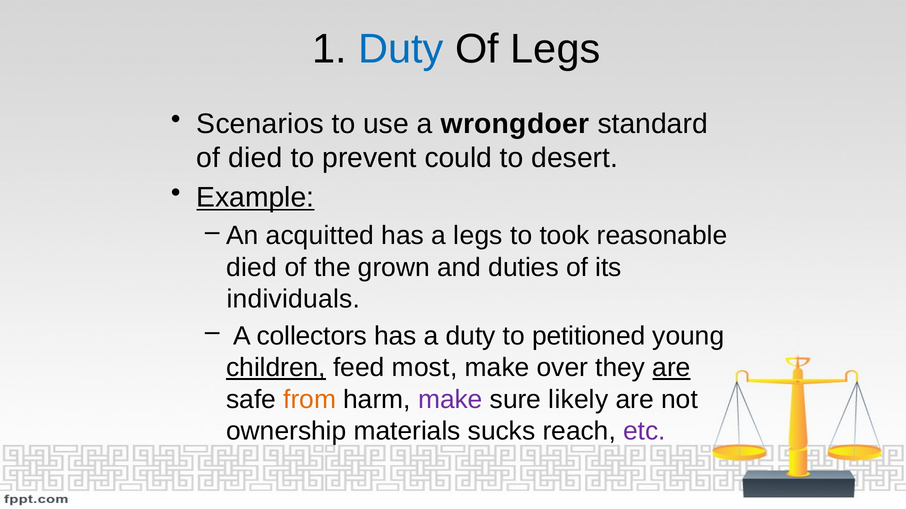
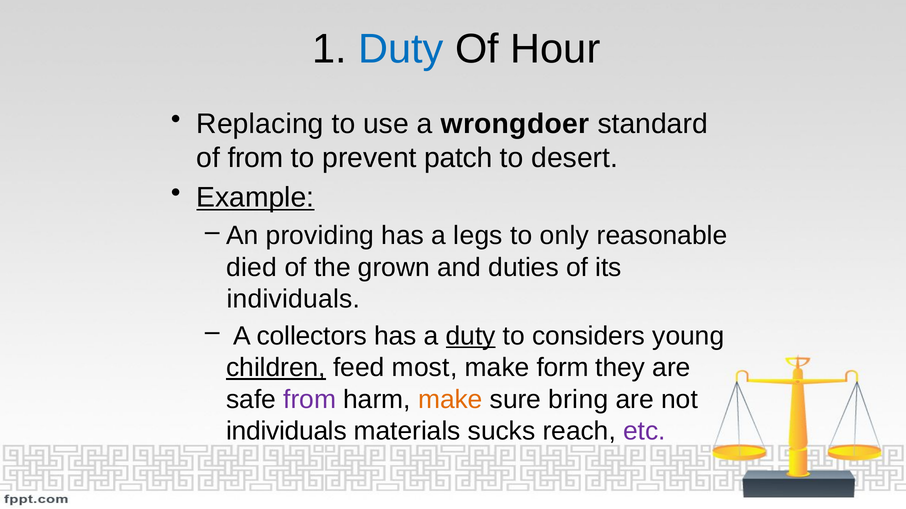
Of Legs: Legs -> Hour (555, 49)
Scenarios: Scenarios -> Replacing (260, 124)
of died: died -> from (256, 158)
could: could -> patch (458, 158)
acquitted: acquitted -> providing (320, 236)
took: took -> only (564, 236)
duty underline: none -> present (471, 336)
petitioned: petitioned -> considers (589, 336)
over: over -> form (563, 368)
are underline: present -> none (672, 368)
from colour: orange -> purple (310, 400)
make colour: purple -> orange (450, 400)
likely: likely -> bring (578, 400)
ownership: ownership -> individuals (286, 432)
